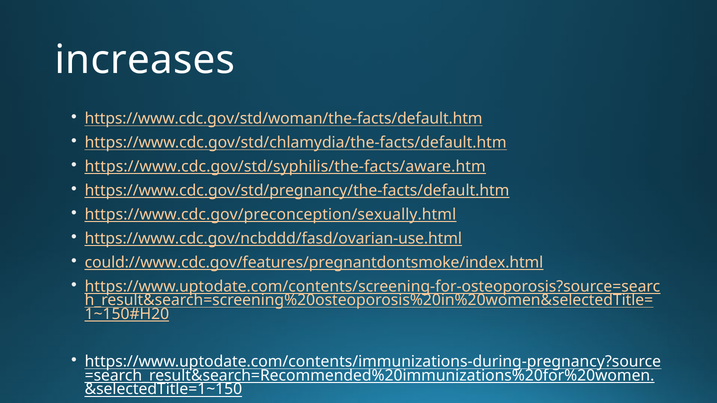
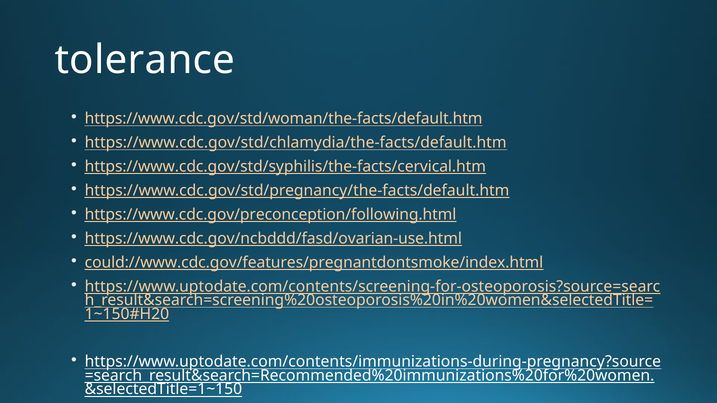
increases: increases -> tolerance (145, 60)
https://www.cdc.gov/std/syphilis/the-facts/aware.htm: https://www.cdc.gov/std/syphilis/the-facts/aware.htm -> https://www.cdc.gov/std/syphilis/the-facts/cervical.htm (285, 167)
https://www.cdc.gov/preconception/sexually.html: https://www.cdc.gov/preconception/sexually.html -> https://www.cdc.gov/preconception/following.html (271, 215)
